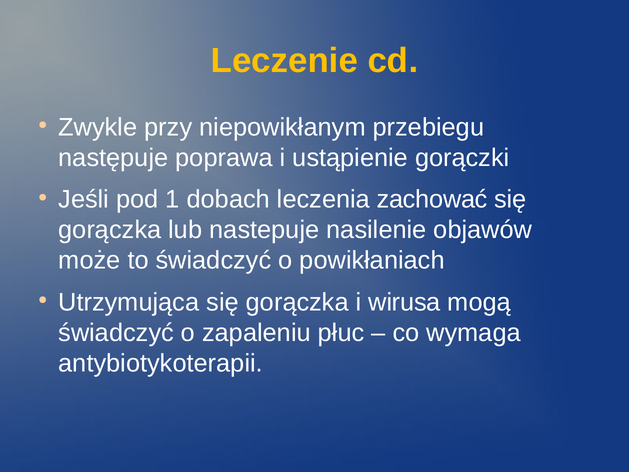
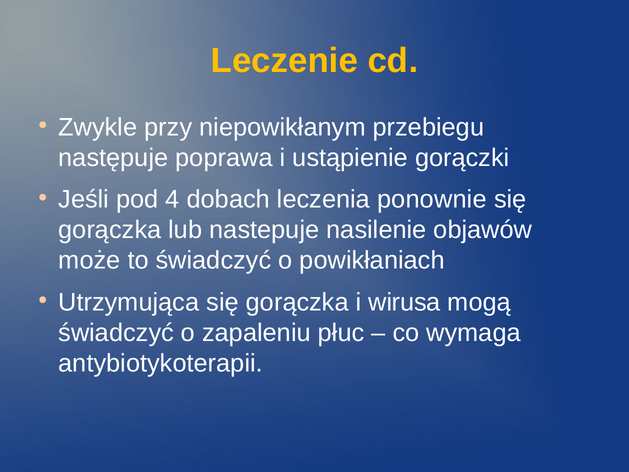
1: 1 -> 4 (173, 199)
zachować: zachować -> ponownie (432, 199)
